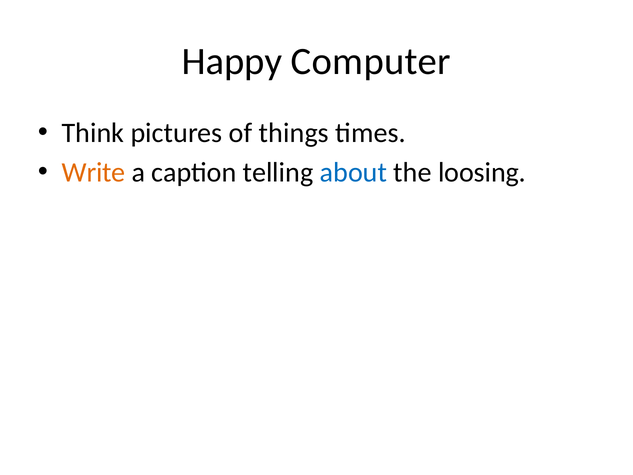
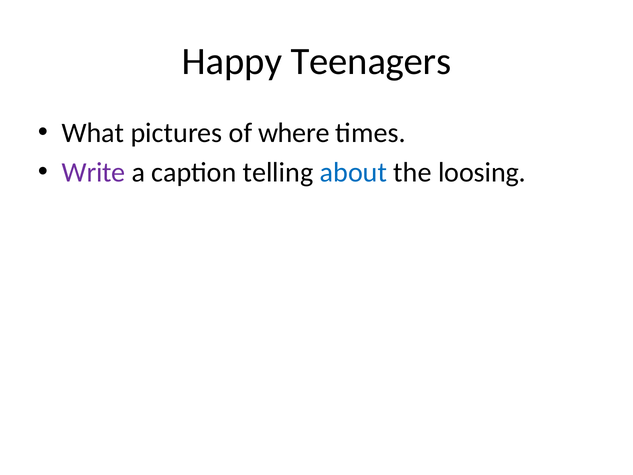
Computer: Computer -> Teenagers (371, 61)
Think: Think -> What (93, 133)
things: things -> where (294, 133)
Write colour: orange -> purple (94, 172)
